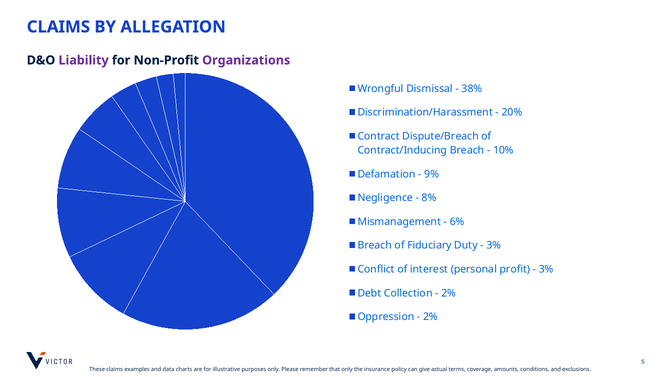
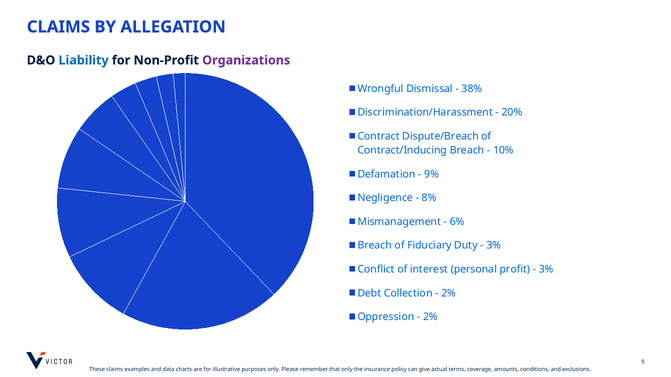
Liability colour: purple -> blue (84, 60)
